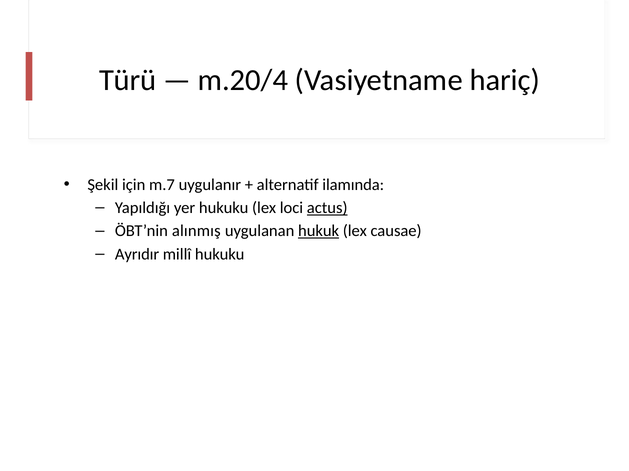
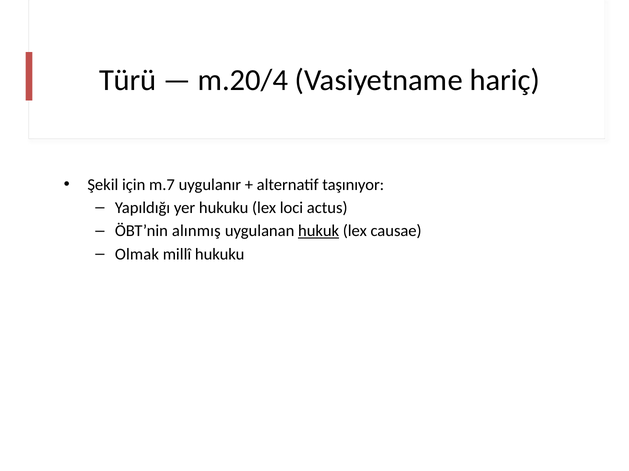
ilamında: ilamında -> taşınıyor (353, 185)
actus underline: present -> none (327, 208)
Ayrıdır: Ayrıdır -> Olmak (137, 255)
